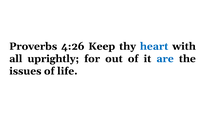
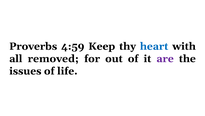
4:26: 4:26 -> 4:59 (73, 46)
uprightly: uprightly -> removed (53, 58)
are colour: blue -> purple (165, 58)
